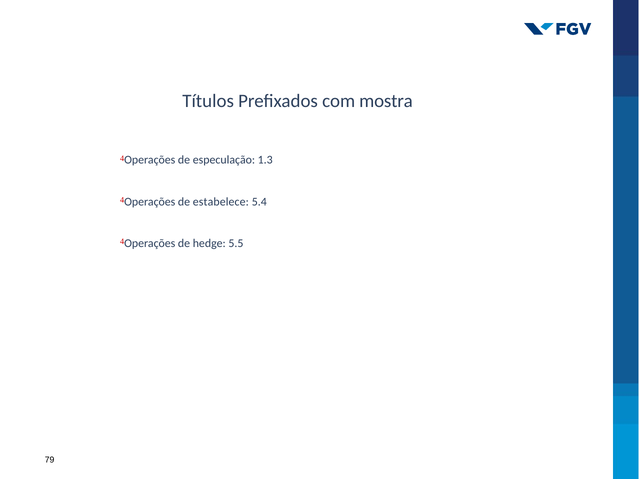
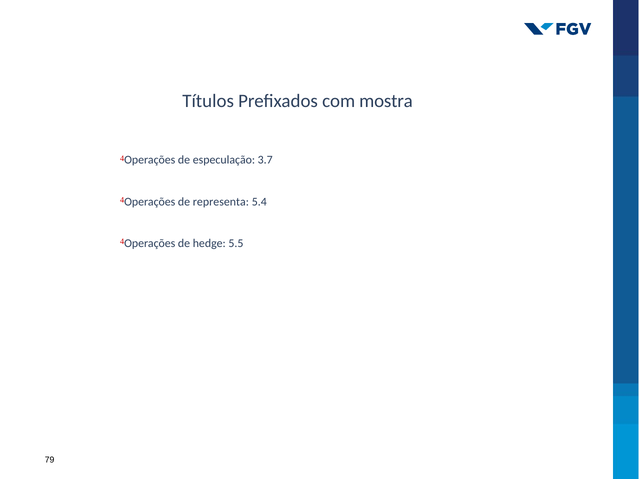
1.3: 1.3 -> 3.7 (265, 160)
estabelece: estabelece -> representa (221, 202)
